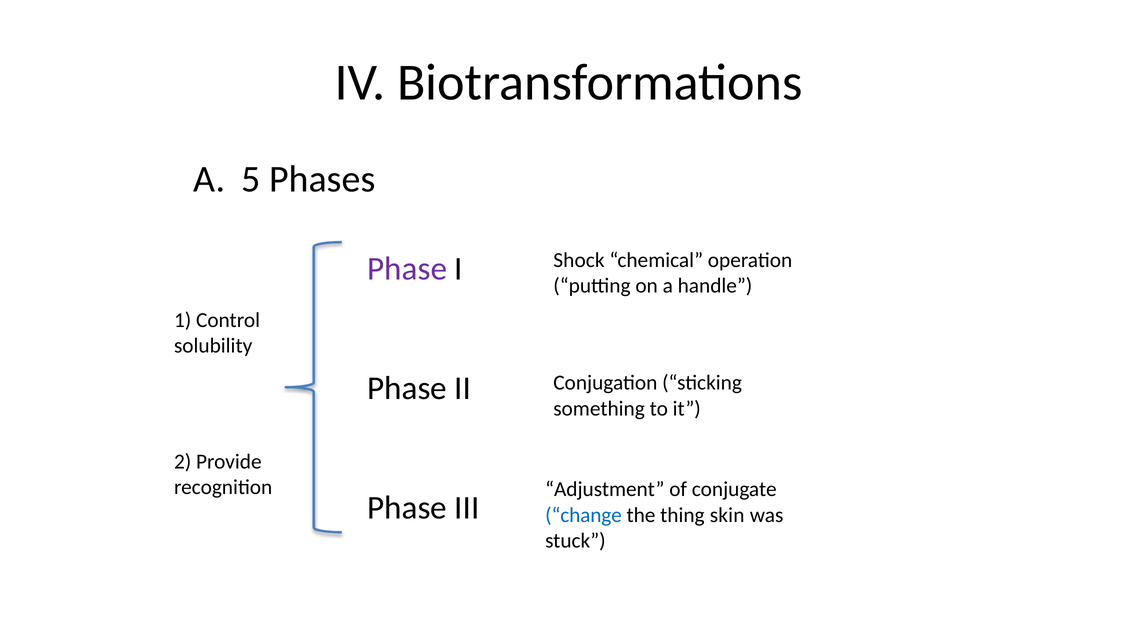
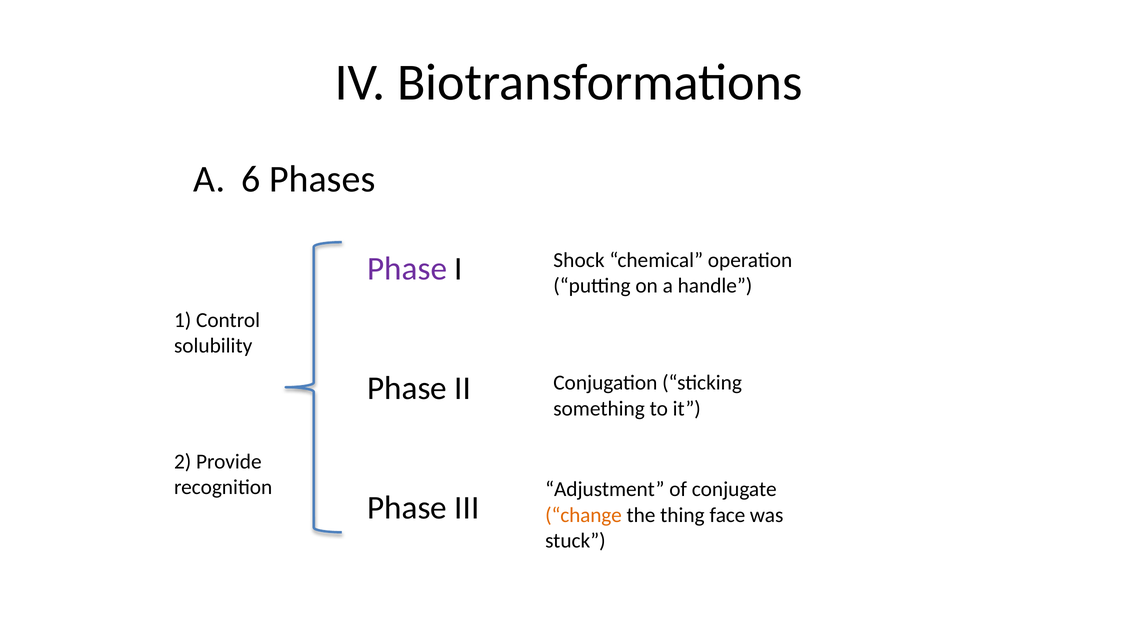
5: 5 -> 6 (251, 179)
change colour: blue -> orange (584, 515)
skin: skin -> face (727, 515)
